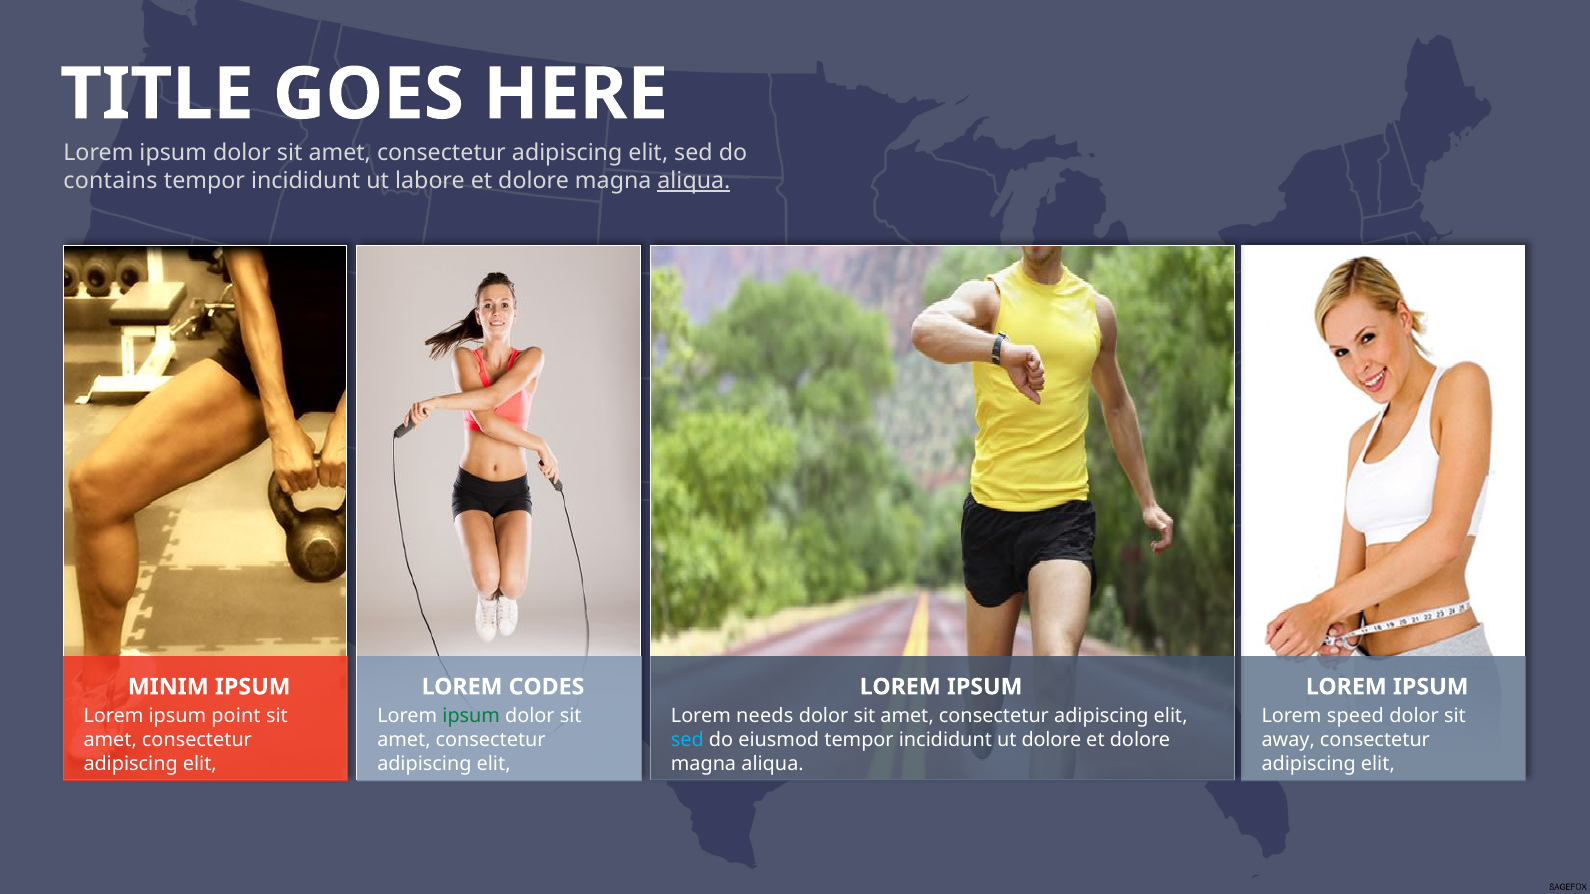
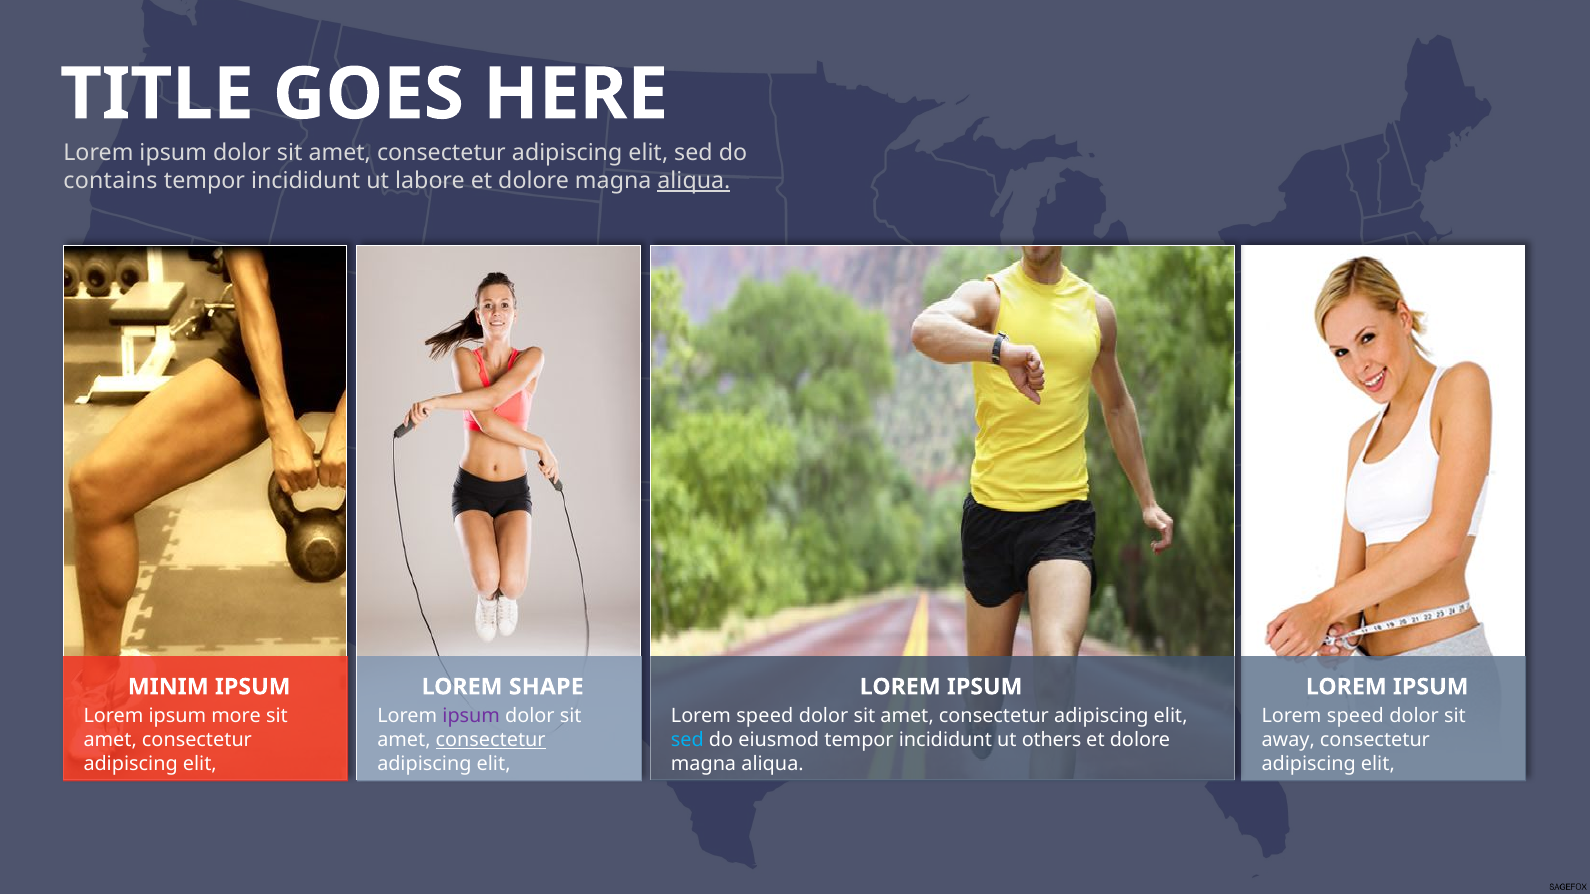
CODES: CODES -> SHAPE (546, 687)
point: point -> more (236, 717)
ipsum colour: green -> purple (471, 717)
needs: needs -> speed (765, 717)
consectetur underline: none -> present (491, 741)
ut dolore: dolore -> others (1052, 741)
